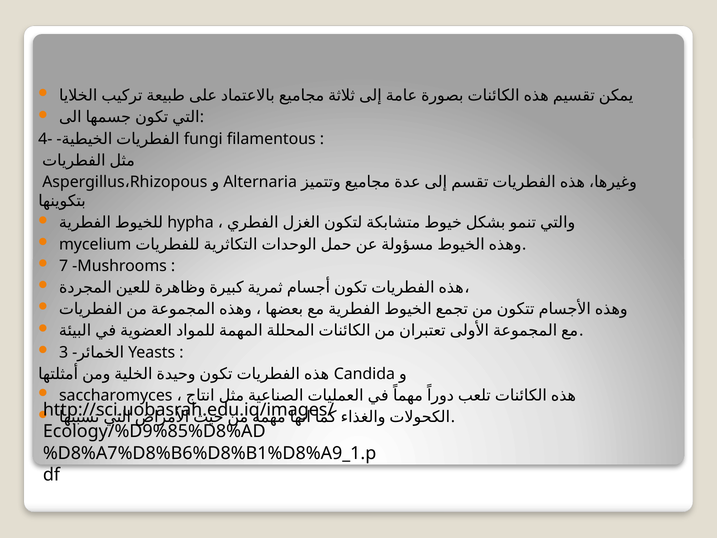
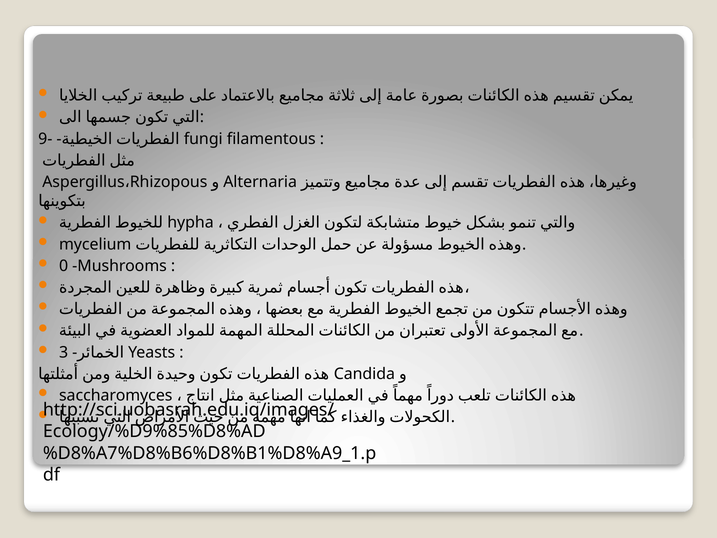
4-: 4- -> 9- (45, 139)
7: 7 -> 0 (64, 266)
